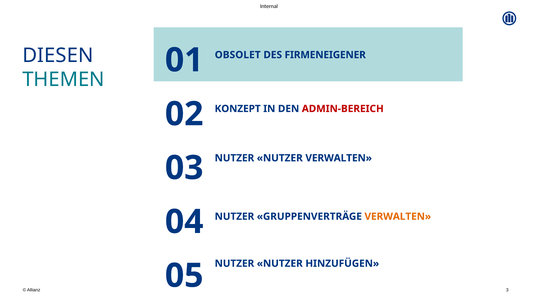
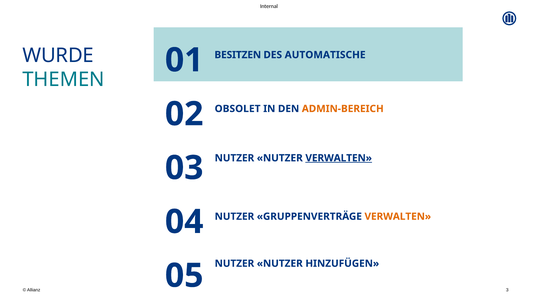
DIESEN: DIESEN -> WURDE (58, 55)
OBSOLET: OBSOLET -> BESITZEN (238, 55)
FIRMENEIGENER: FIRMENEIGENER -> AUTOMATISCHE (325, 55)
KONZEPT: KONZEPT -> OBSOLET (238, 109)
ADMIN-BEREICH colour: red -> orange (343, 109)
VERWALTEN underline: none -> present (339, 158)
